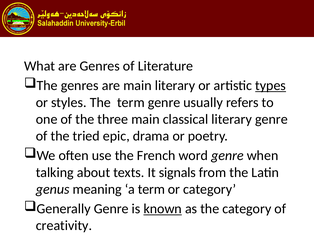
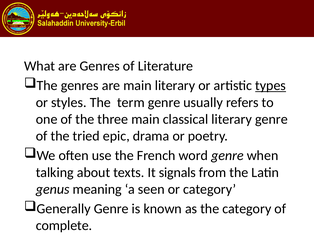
a term: term -> seen (151, 189)
known underline: present -> none (163, 208)
creativity: creativity -> complete (64, 225)
